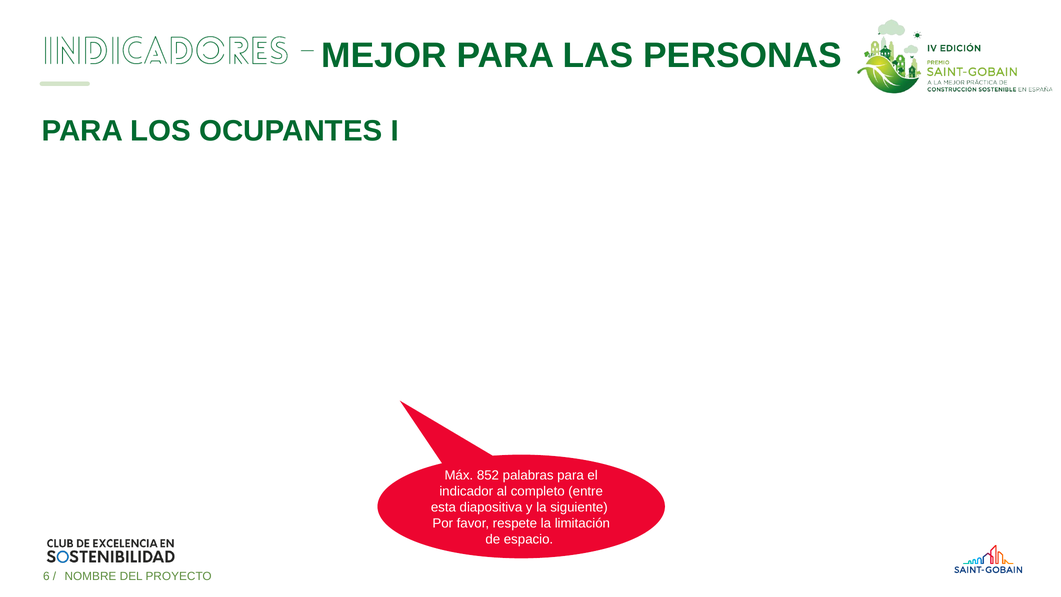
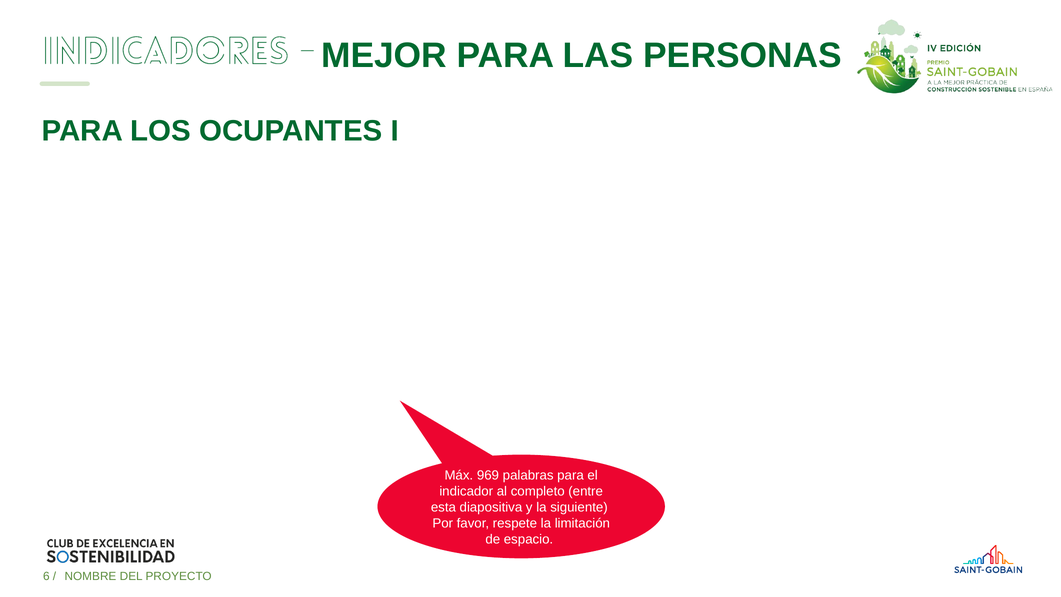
852: 852 -> 969 (488, 475)
